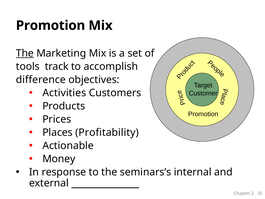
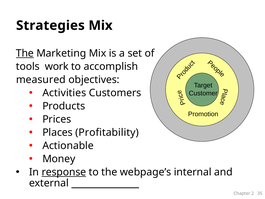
Promotion: Promotion -> Strategies (50, 25)
track: track -> work (57, 66)
difference: difference -> measured (41, 80)
response underline: none -> present (64, 172)
seminars’s: seminars’s -> webpage’s (146, 172)
